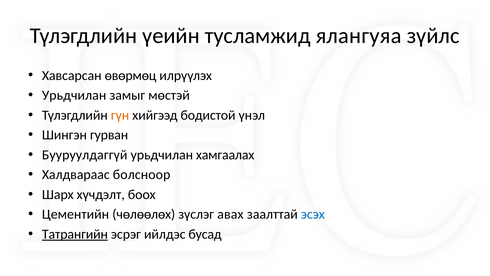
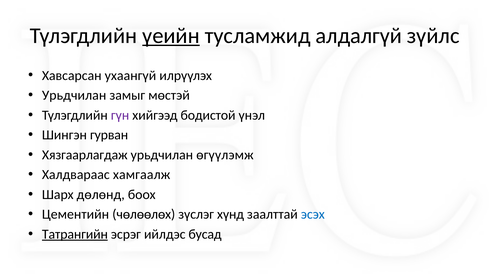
үеийн underline: none -> present (171, 36)
ялангуяа: ялангуяа -> алдалгүй (359, 36)
өвөрмөц: өвөрмөц -> ухаангүй (130, 75)
гүн colour: orange -> purple (120, 115)
Бууруулдаггүй: Бууруулдаггүй -> Хязгаарлагдаж (85, 155)
хамгаалах: хамгаалах -> өгүүлэмж (225, 155)
болсноор: болсноор -> хамгаалж (142, 174)
хүчдэлт: хүчдэлт -> дөлөнд (101, 194)
авах: авах -> хүнд (231, 214)
